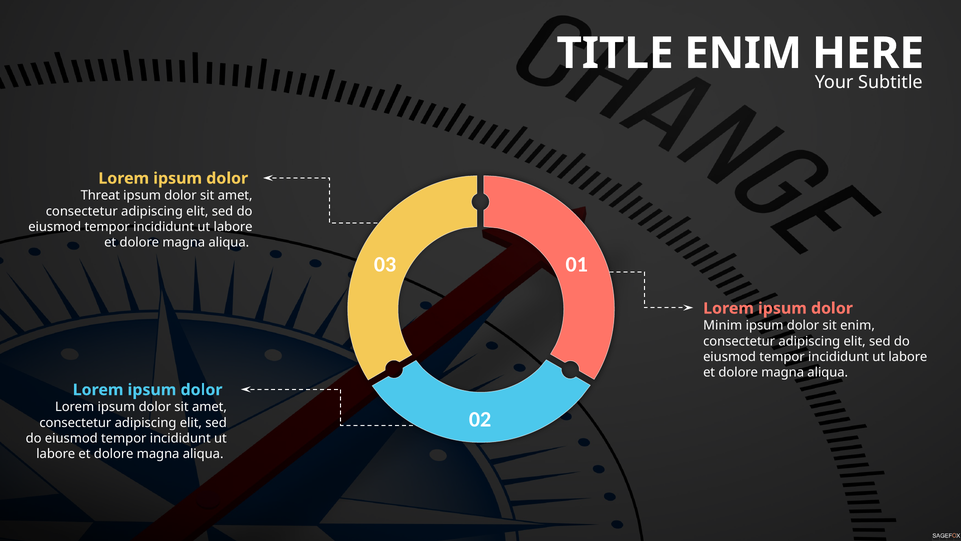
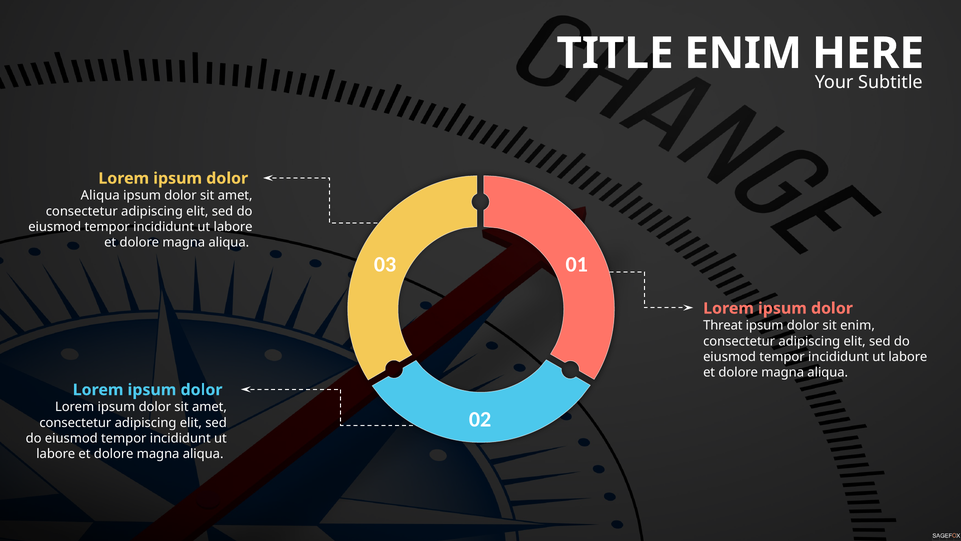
Threat: Threat -> Aliqua (100, 195)
Minim: Minim -> Threat (723, 325)
